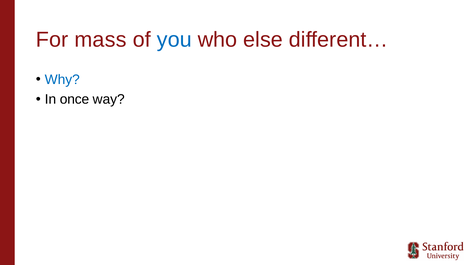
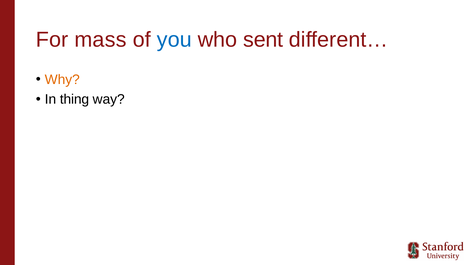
else: else -> sent (263, 40)
Why colour: blue -> orange (62, 80)
once: once -> thing (74, 99)
